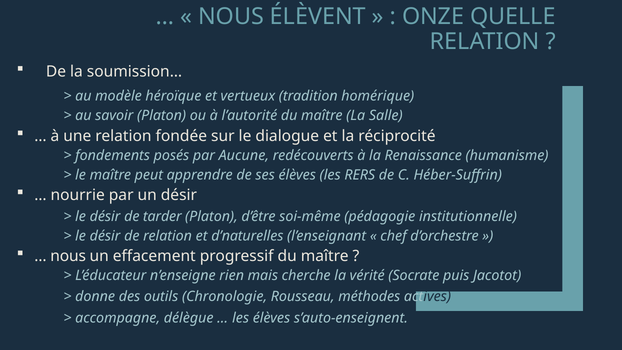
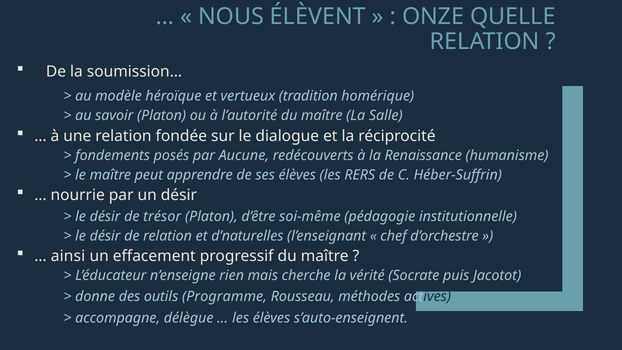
tarder: tarder -> trésor (162, 216)
nous: nous -> ainsi (68, 256)
Chronologie: Chronologie -> Programme (225, 296)
